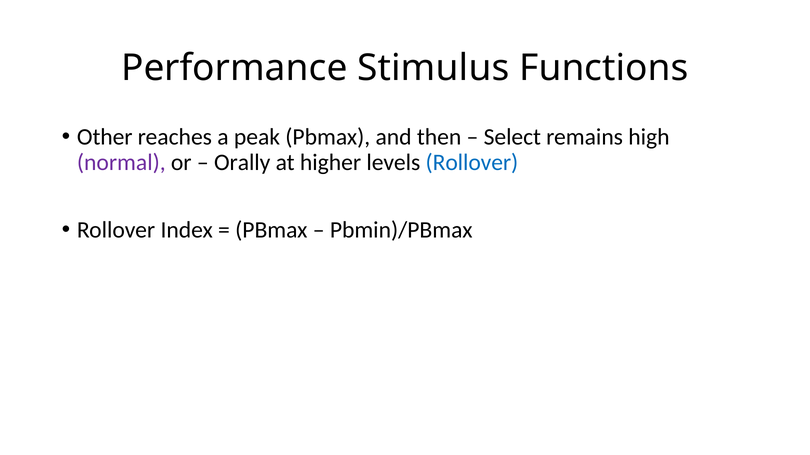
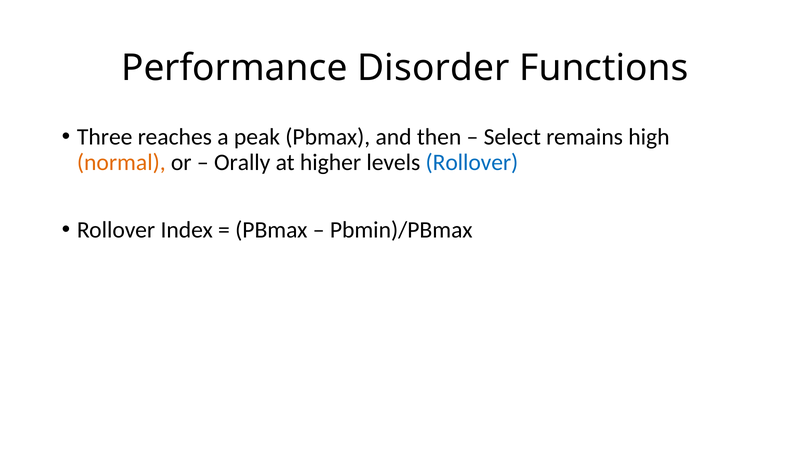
Stimulus: Stimulus -> Disorder (433, 68)
Other: Other -> Three (105, 137)
normal colour: purple -> orange (121, 162)
